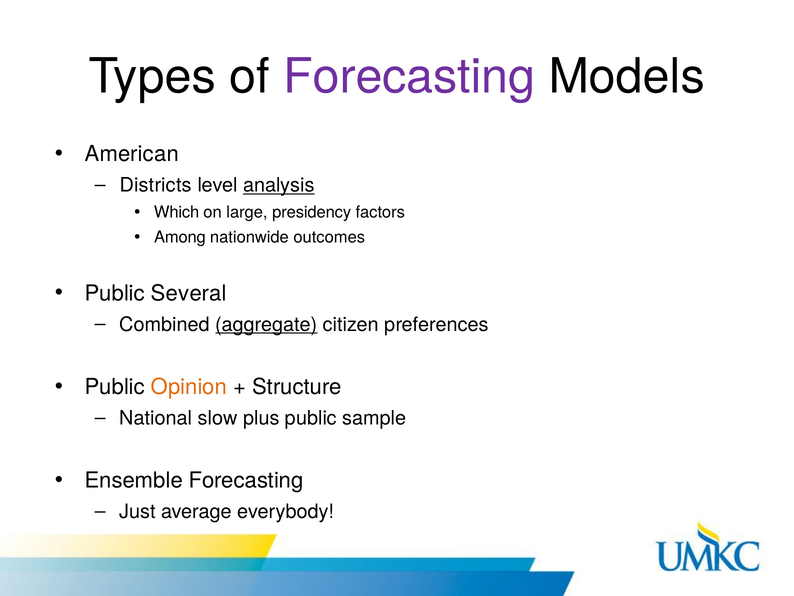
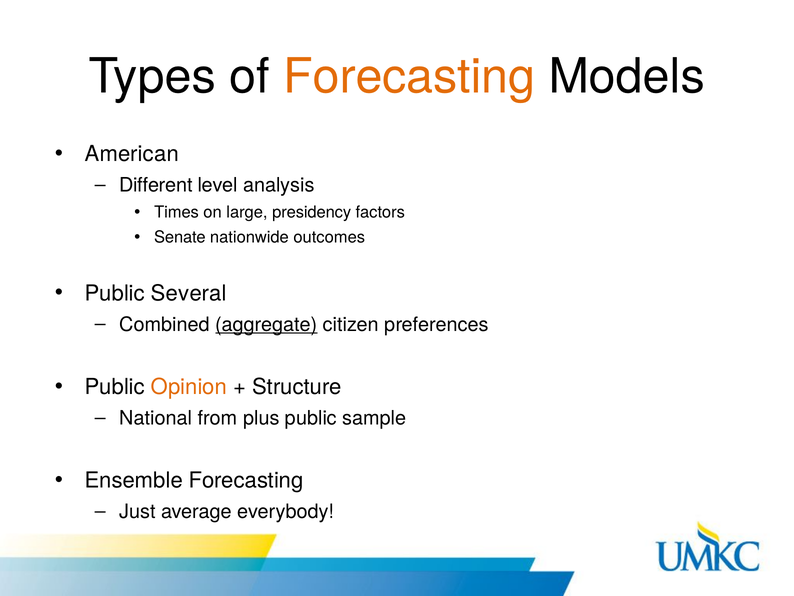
Forecasting colour: purple -> orange (409, 77)
Districts: Districts -> Different (156, 185)
analysis underline: present -> none (279, 185)
Which: Which -> Times (177, 212)
Among: Among -> Senate (180, 237)
slow: slow -> from (218, 418)
